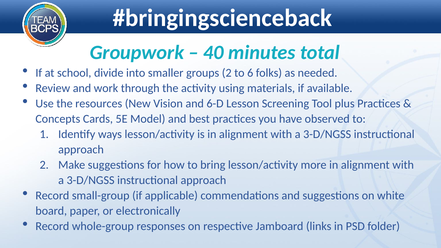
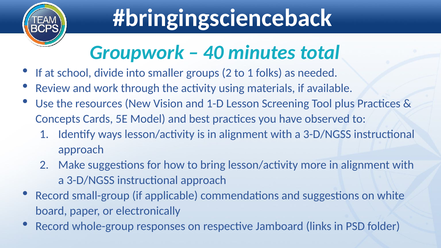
2 to 6: 6 -> 1 (250, 73)
6-D: 6-D -> 1-D (215, 104)
